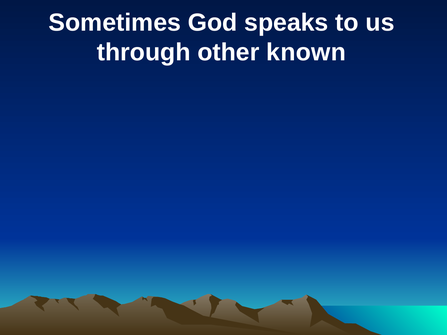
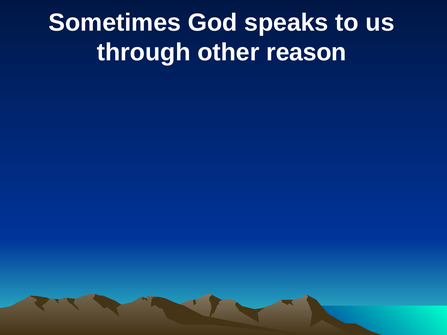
known: known -> reason (306, 52)
